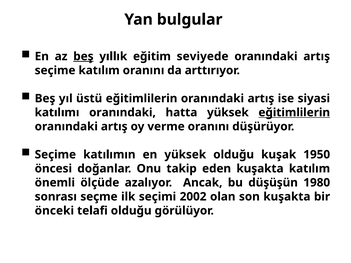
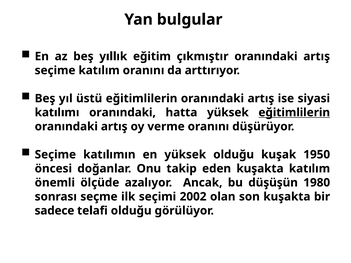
beş underline: present -> none (83, 56)
seviyede: seviyede -> çıkmıştır (203, 56)
önceki: önceki -> sadece (54, 211)
